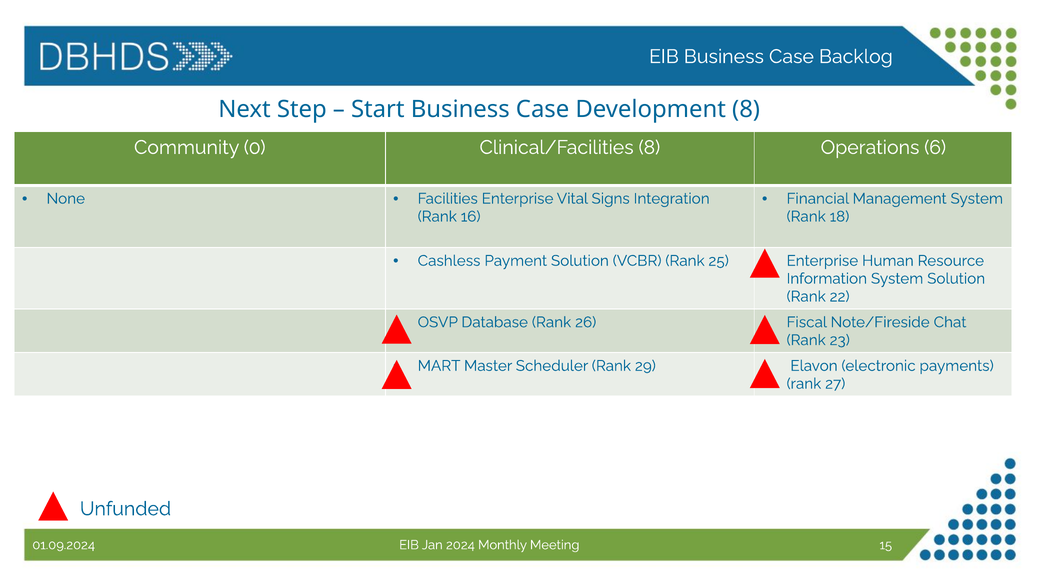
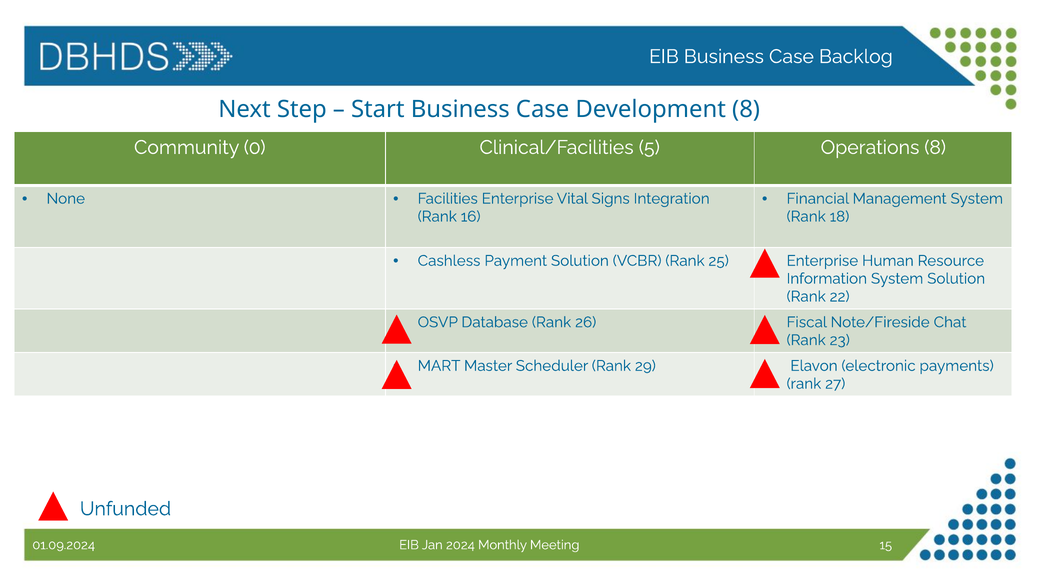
Clinical/Facilities 8: 8 -> 5 (649, 148)
Operations 6: 6 -> 8 (935, 148)
